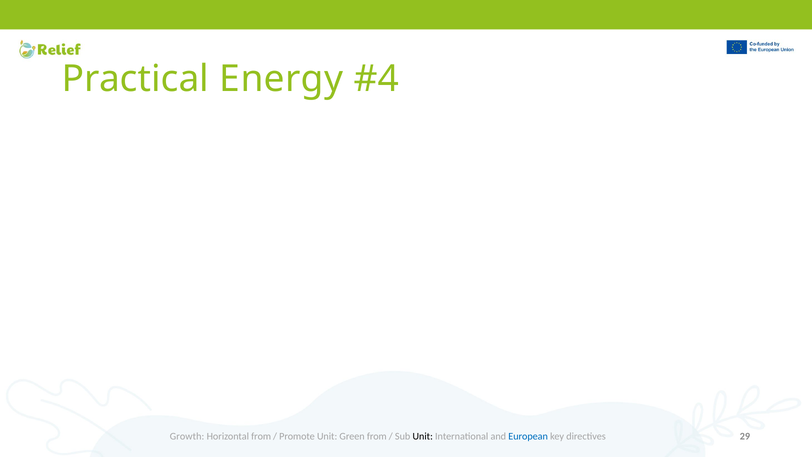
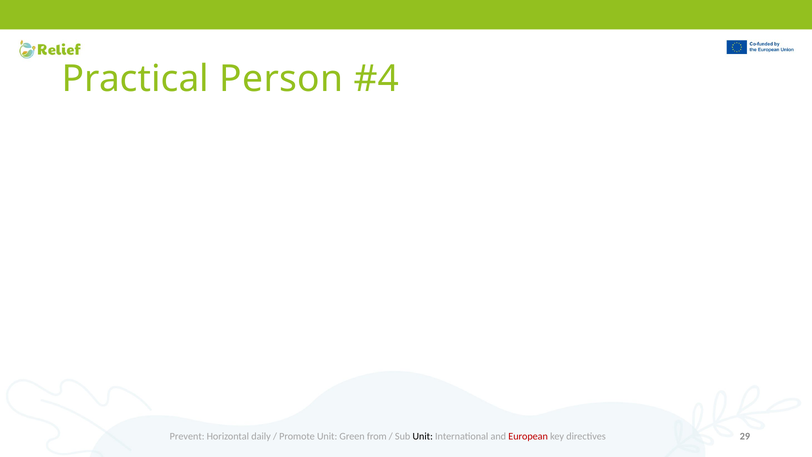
Energy: Energy -> Person (281, 79)
Growth: Growth -> Prevent (187, 436)
Horizontal from: from -> daily (261, 436)
European colour: blue -> red (528, 436)
